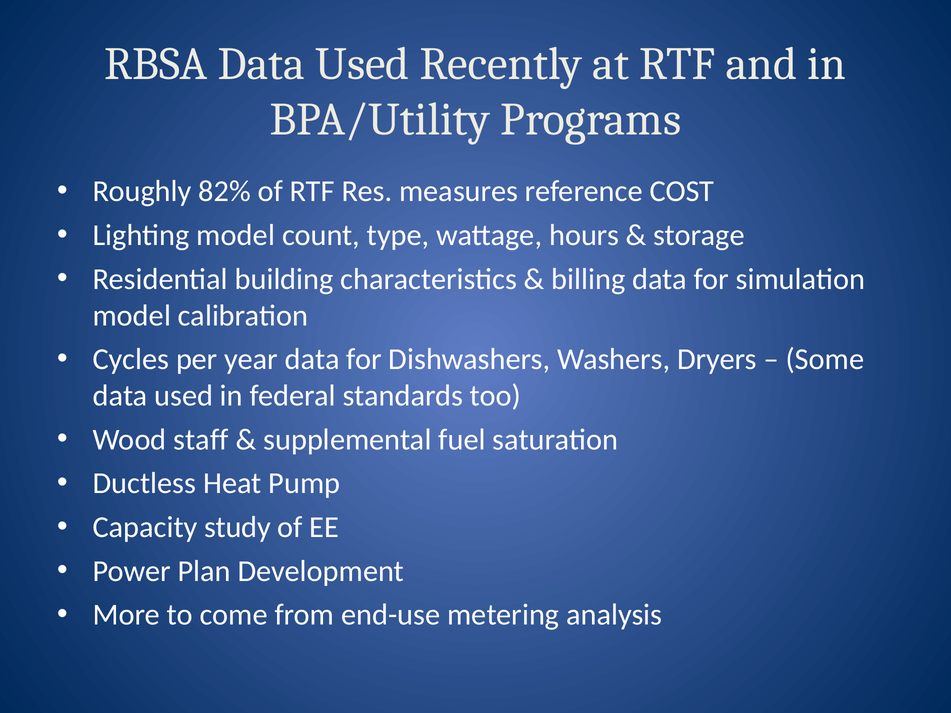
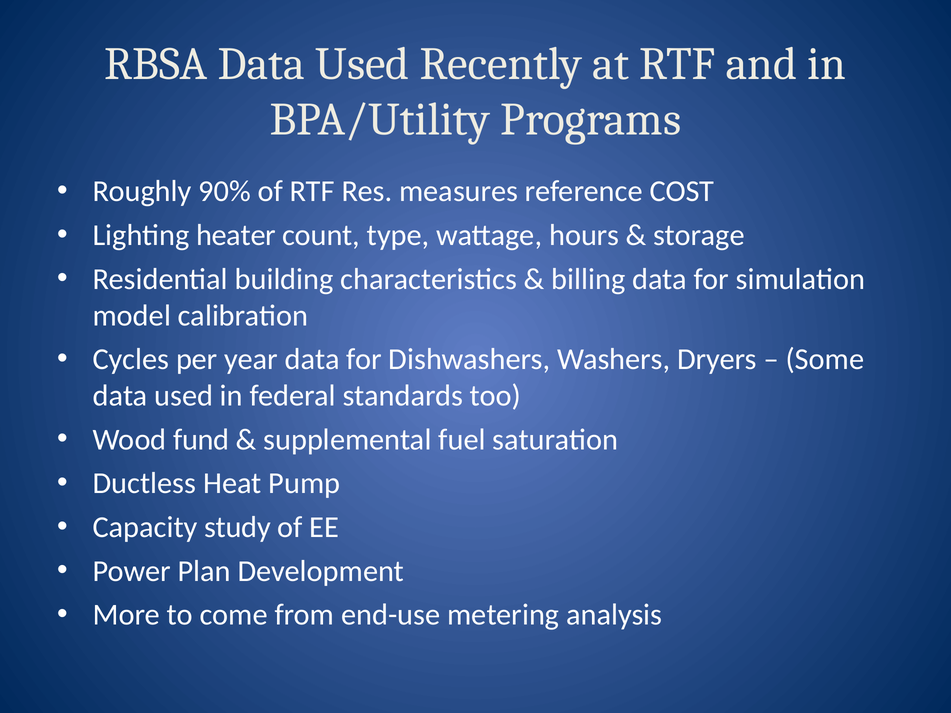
82%: 82% -> 90% (225, 192)
Lighting model: model -> heater (236, 235)
staff: staff -> fund (201, 440)
